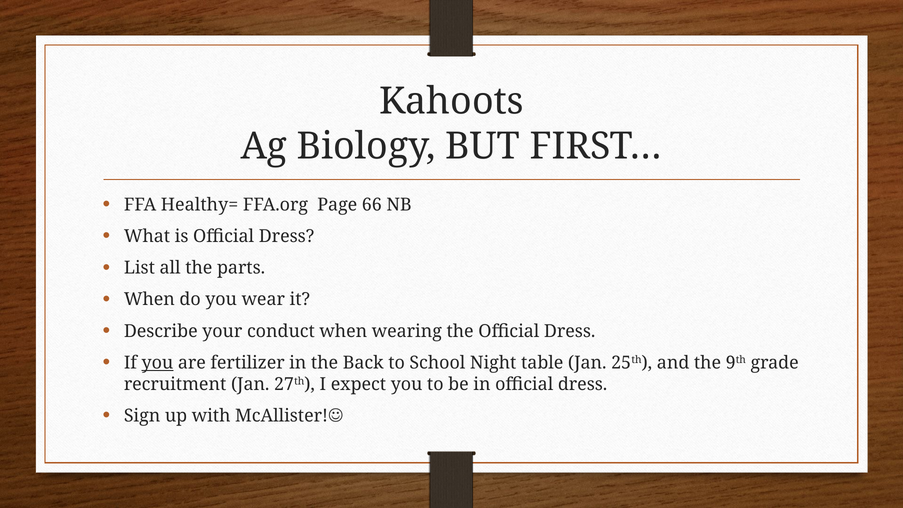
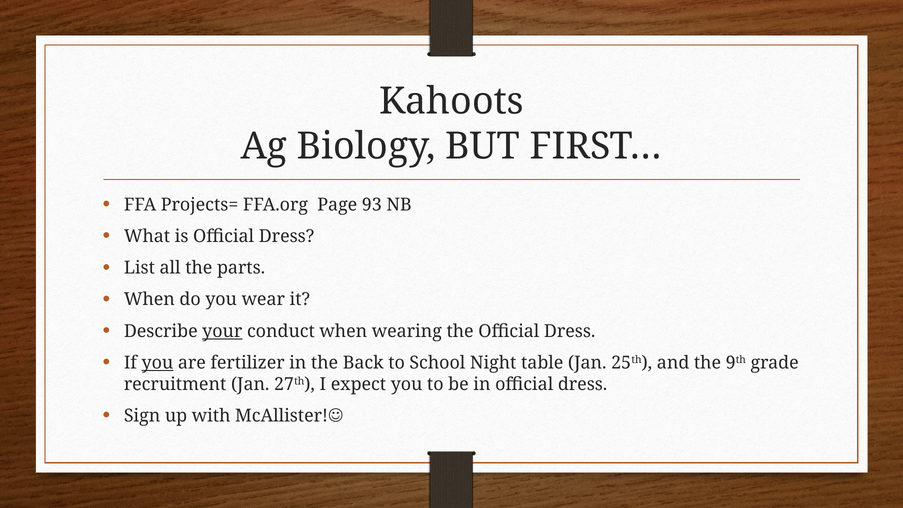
Healthy=: Healthy= -> Projects= (200, 205)
66: 66 -> 93 (372, 205)
your underline: none -> present (222, 331)
